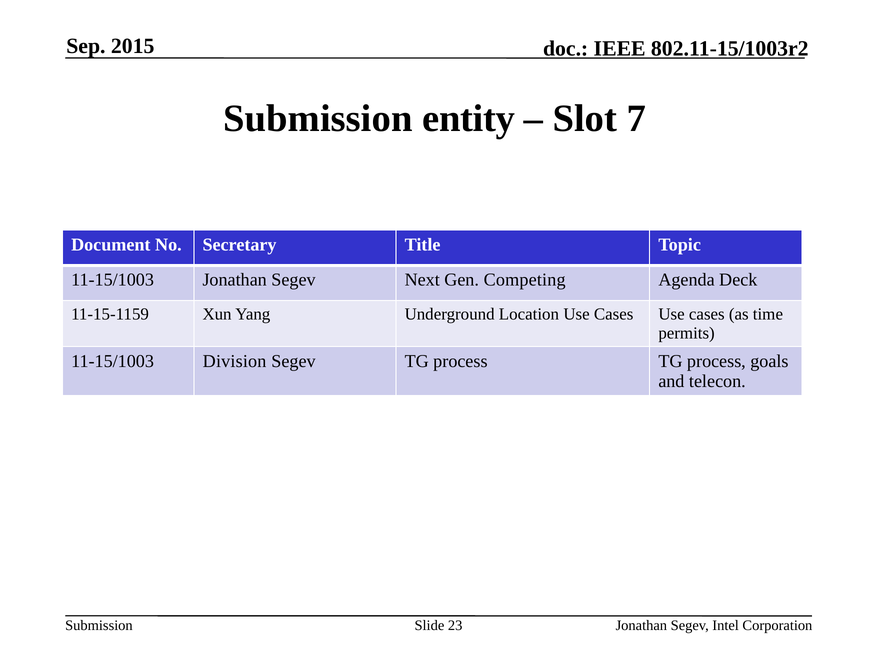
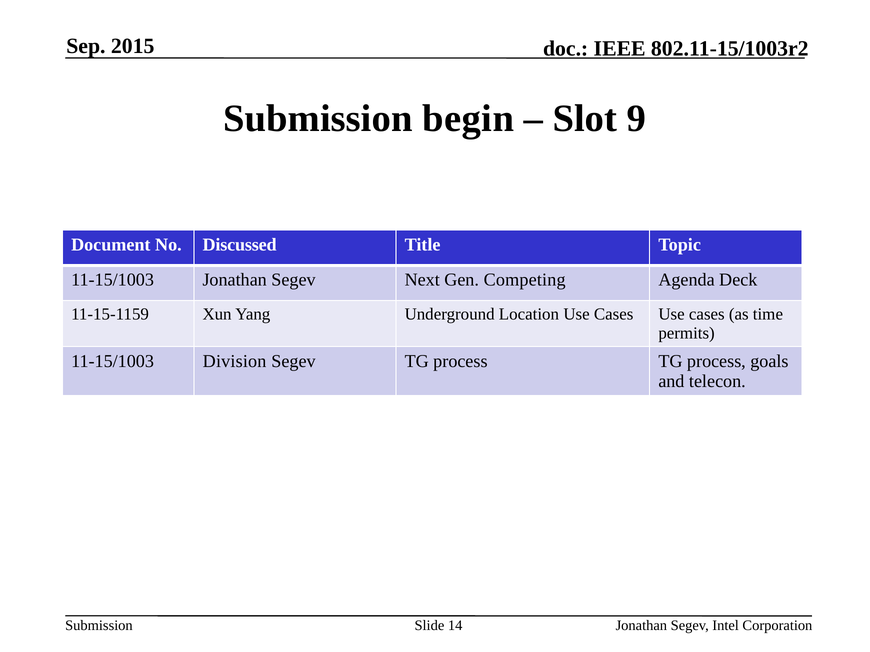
entity: entity -> begin (468, 119)
7: 7 -> 9 (636, 119)
Secretary: Secretary -> Discussed (240, 245)
23: 23 -> 14 (455, 626)
